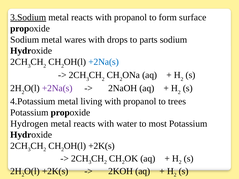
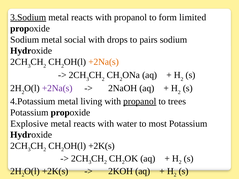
surface: surface -> limited (193, 17)
wares: wares -> social (75, 40)
parts: parts -> pairs (149, 40)
+2Na(s colour: blue -> orange (104, 62)
propanol underline: none -> present (140, 101)
Hydrogen: Hydrogen -> Explosive (29, 124)
